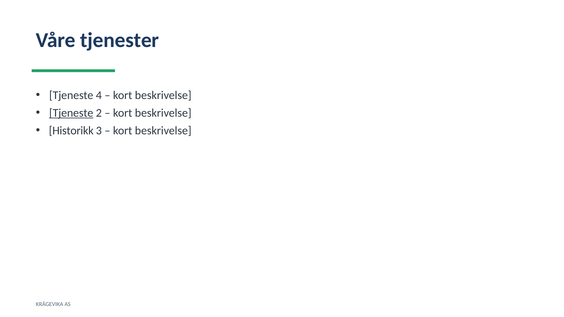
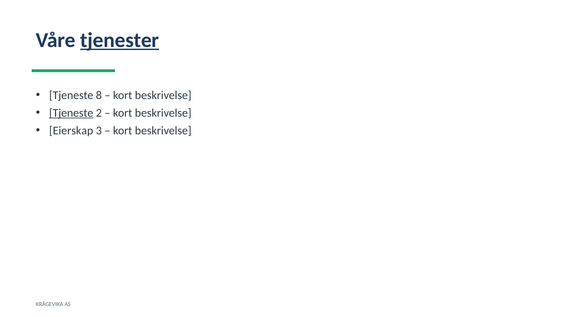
tjenester underline: none -> present (120, 40)
4: 4 -> 8 (99, 96)
Historikk: Historikk -> Eierskap (71, 131)
